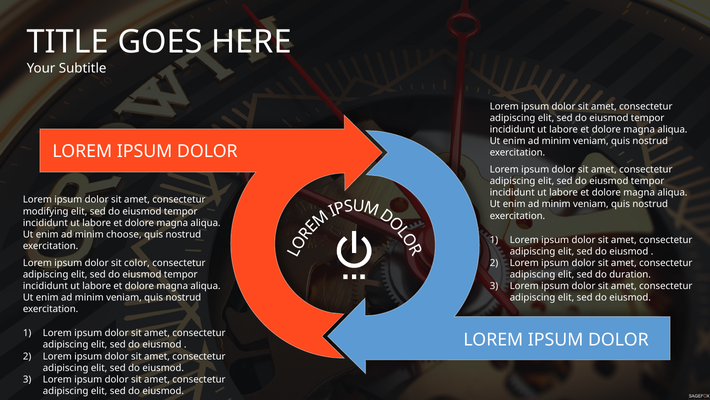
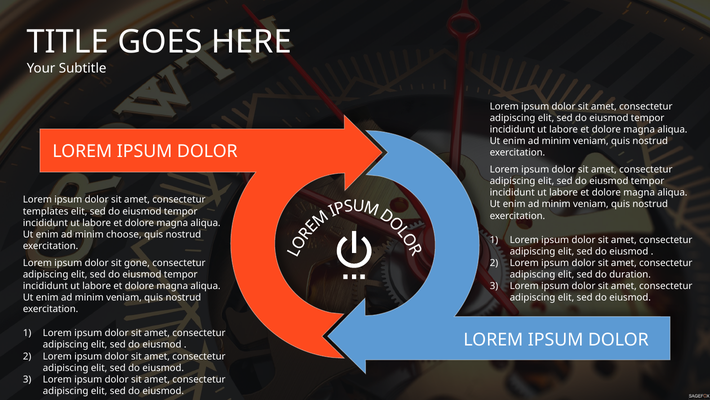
modifying: modifying -> templates (46, 211)
color: color -> gone (137, 263)
